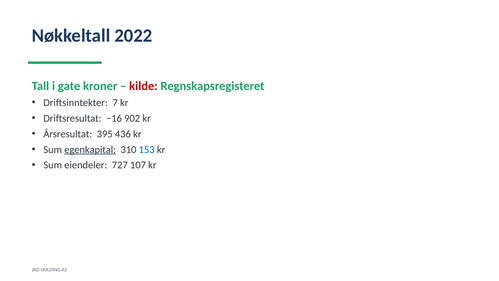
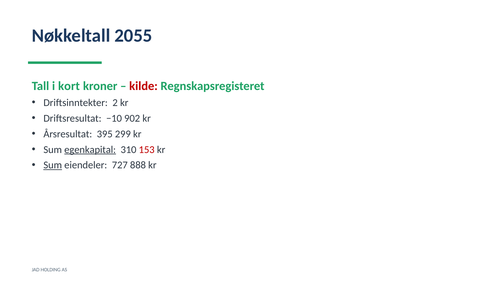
2022: 2022 -> 2055 (133, 36)
gate: gate -> kort (69, 86)
7: 7 -> 2 (115, 103)
−16: −16 -> −10 (114, 118)
436: 436 -> 299 (123, 134)
153 colour: blue -> red (147, 149)
Sum underline: none -> present (53, 165)
107: 107 -> 888 (138, 165)
